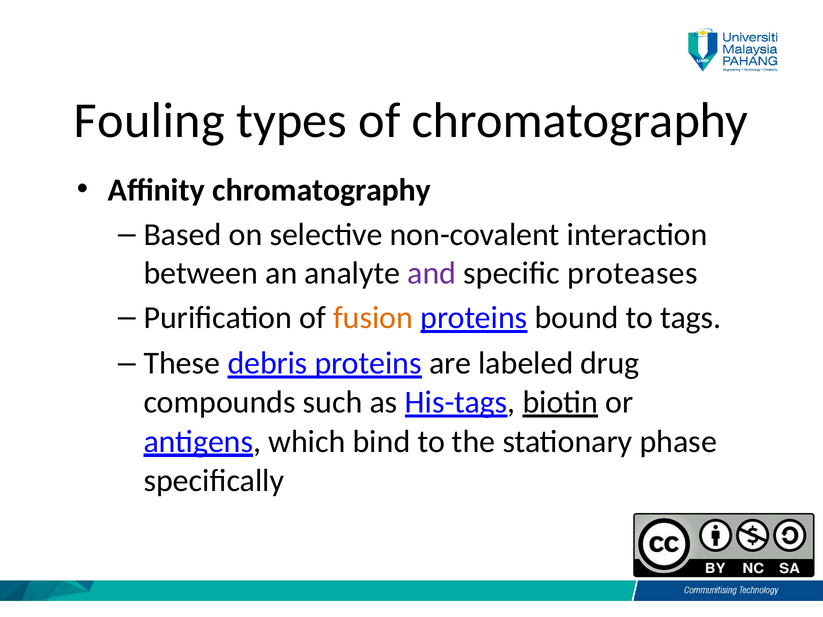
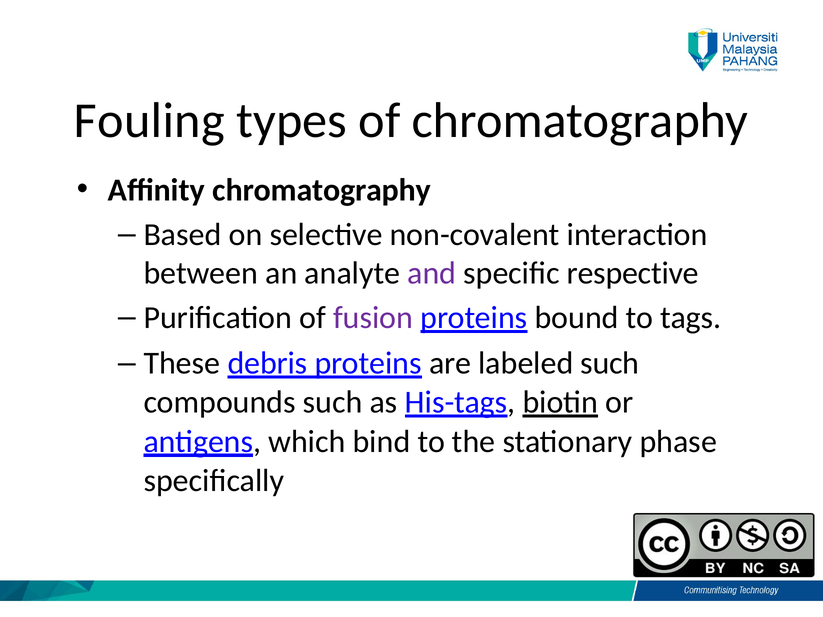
proteases: proteases -> respective (633, 273)
fusion colour: orange -> purple (373, 318)
labeled drug: drug -> such (610, 363)
